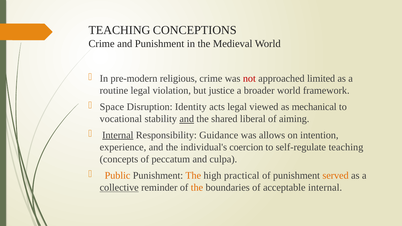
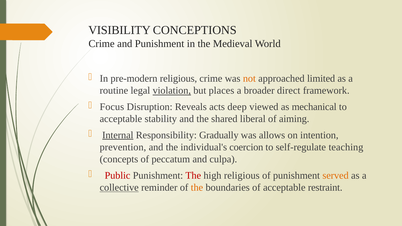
TEACHING: TEACHING -> VISIBILITY (119, 30)
not colour: red -> orange (249, 79)
violation underline: none -> present (172, 91)
justice: justice -> places (221, 91)
broader world: world -> direct (289, 91)
Space: Space -> Focus (112, 107)
Identity: Identity -> Reveals (191, 107)
acts legal: legal -> deep (237, 107)
vocational: vocational -> acceptable (121, 119)
and underline: present -> none (187, 119)
Guidance: Guidance -> Gradually (219, 135)
experience: experience -> prevention (123, 147)
Public colour: orange -> red (118, 176)
The colour: orange -> red (193, 176)
high practical: practical -> religious (242, 176)
acceptable internal: internal -> restraint (325, 188)
